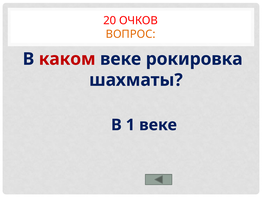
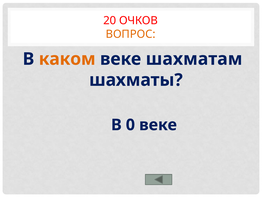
каком colour: red -> orange (67, 59)
рокировка: рокировка -> шахматам (194, 59)
1: 1 -> 0 (130, 125)
